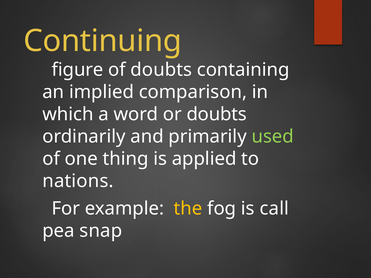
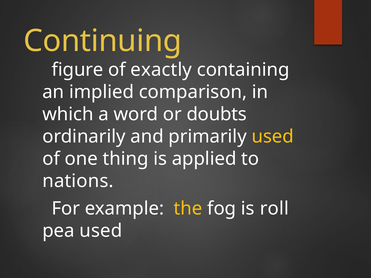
of doubts: doubts -> exactly (161, 70)
used colour: light green -> yellow (273, 137)
call: call -> roll (274, 209)
pea snap: snap -> used (101, 231)
